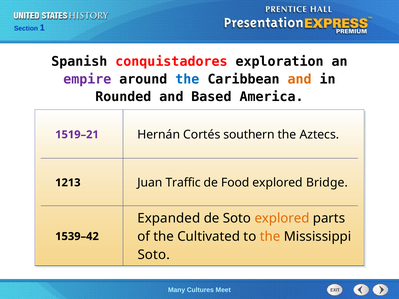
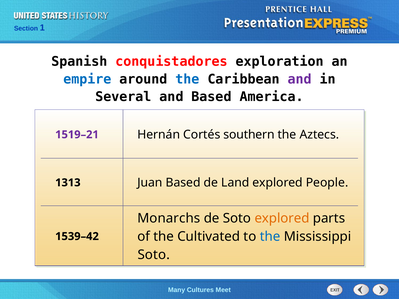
empire colour: purple -> blue (87, 79)
and colour: orange -> purple (300, 79)
Rounded: Rounded -> Several (123, 97)
1213: 1213 -> 1313 (68, 183)
Juan Traffic: Traffic -> Based (183, 183)
Food: Food -> Land (235, 183)
Bridge: Bridge -> People (327, 183)
Expanded: Expanded -> Monarchs (169, 219)
the colour: orange -> blue (270, 237)
